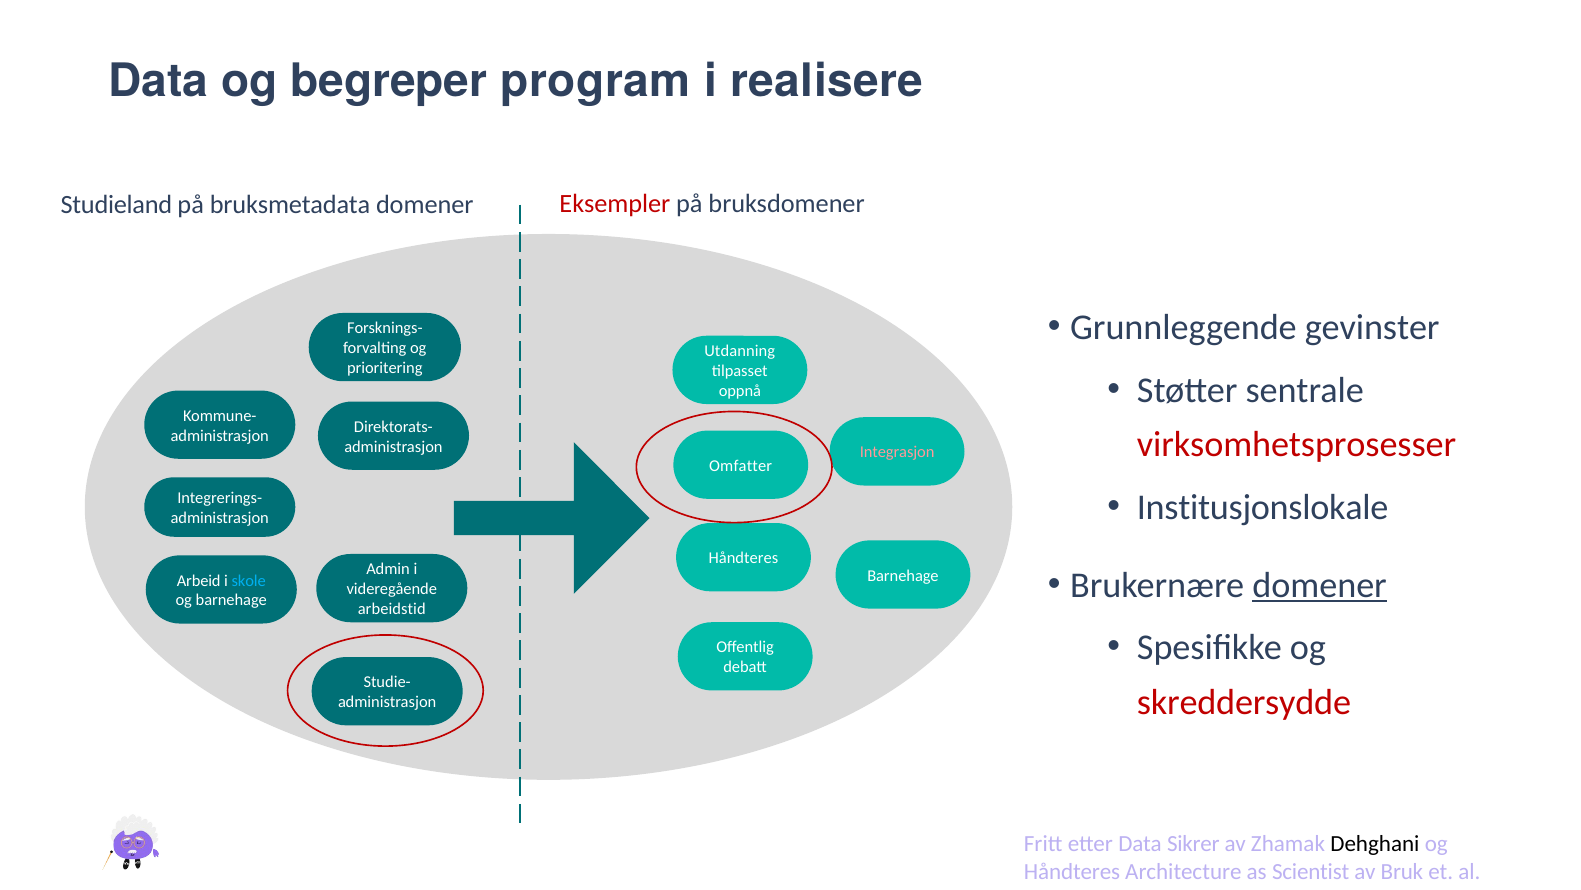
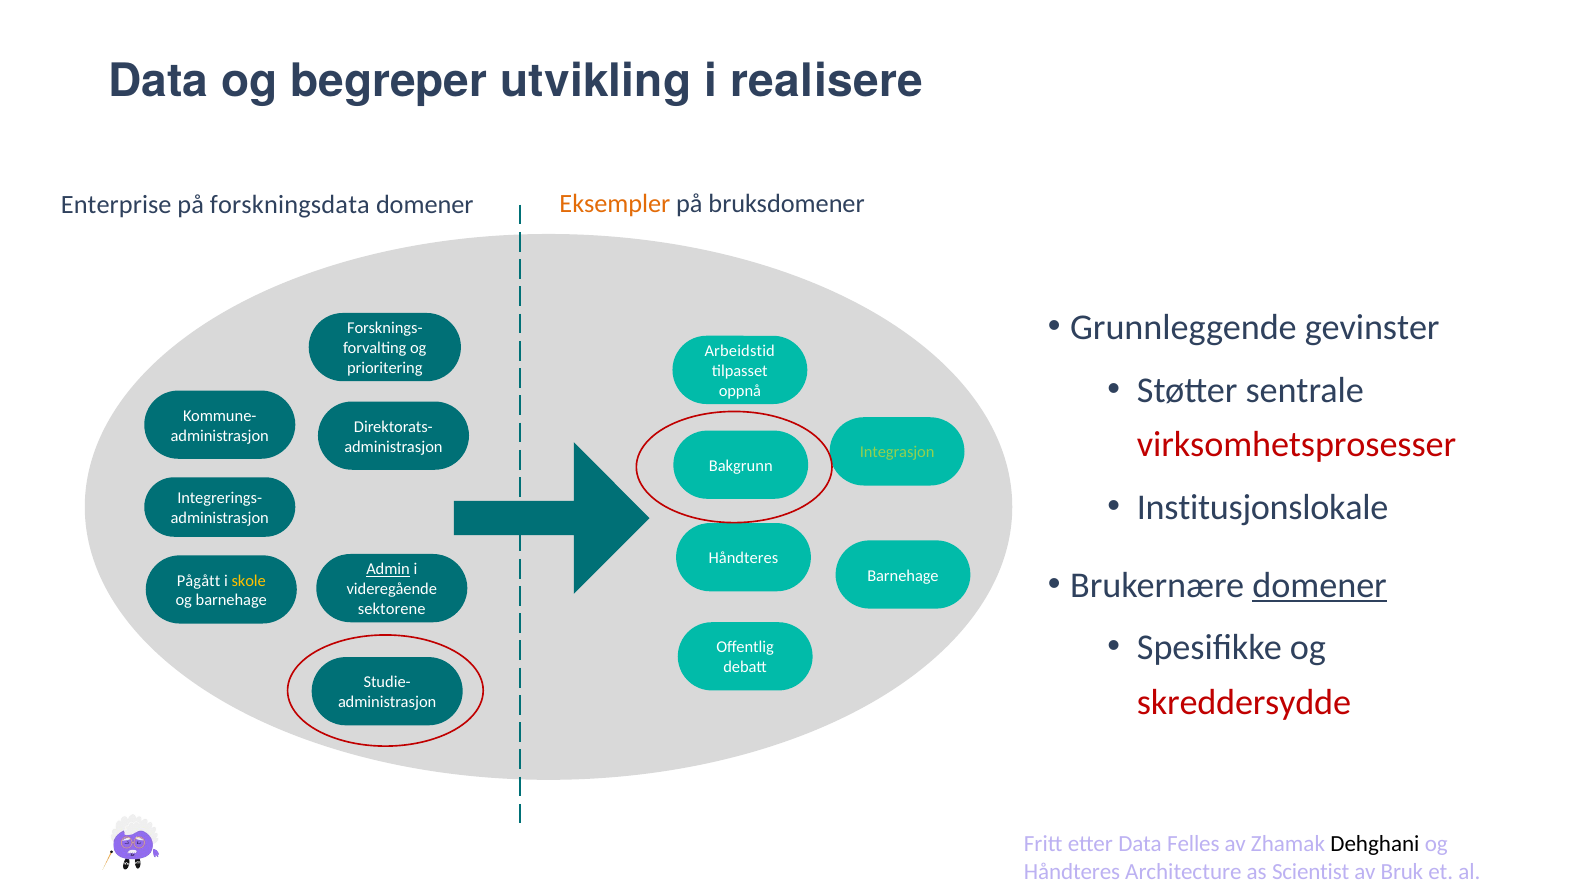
program: program -> utvikling (596, 81)
Studieland: Studieland -> Enterprise (116, 204)
bruksmetadata: bruksmetadata -> forskningsdata (290, 204)
Eksempler colour: red -> orange (615, 204)
Utdanning: Utdanning -> Arbeidstid (740, 351)
Integrasjon colour: pink -> light green (897, 452)
Omfatter: Omfatter -> Bakgrunn (741, 465)
Admin underline: none -> present (388, 569)
Arbeid: Arbeid -> Pågått (199, 580)
skole colour: light blue -> yellow (249, 580)
arbeidstid: arbeidstid -> sektorene (392, 609)
Sikrer: Sikrer -> Felles (1193, 843)
